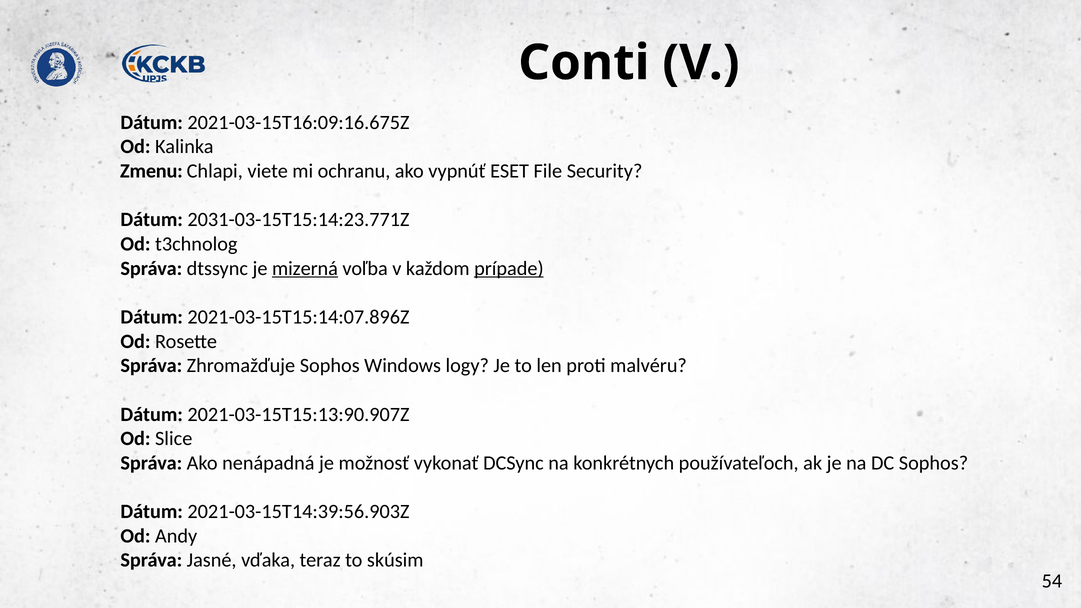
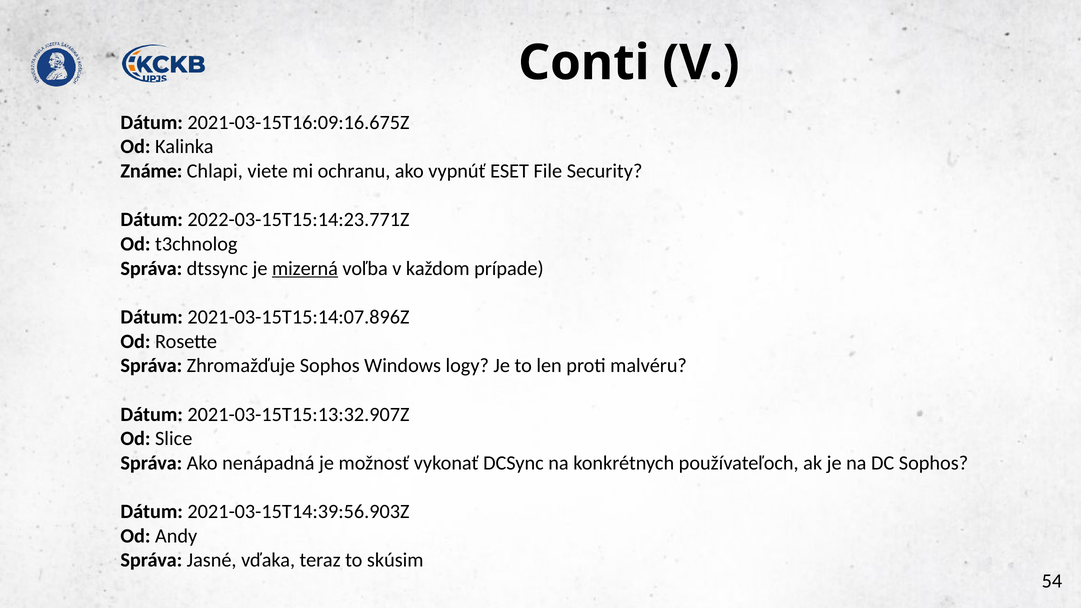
Zmenu: Zmenu -> Známe (151, 171)
2031-03-15T15:14:23.771Z: 2031-03-15T15:14:23.771Z -> 2022-03-15T15:14:23.771Z (299, 220)
prípade underline: present -> none (509, 268)
2021-03-15T15:13:90.907Z: 2021-03-15T15:13:90.907Z -> 2021-03-15T15:13:32.907Z (299, 414)
